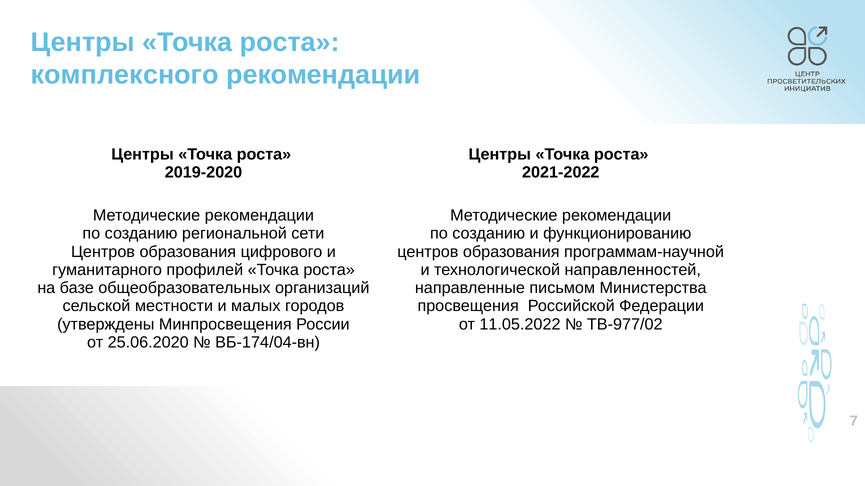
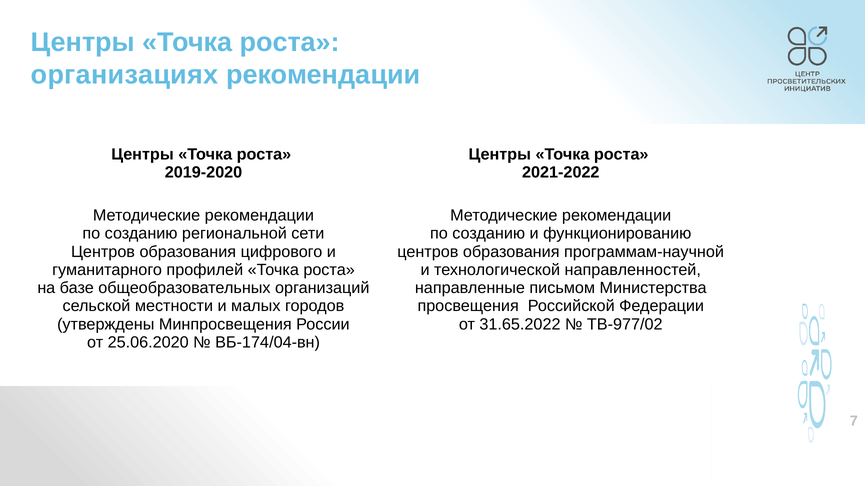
комплексного: комплексного -> организациях (125, 75)
11.05.2022: 11.05.2022 -> 31.65.2022 (520, 325)
